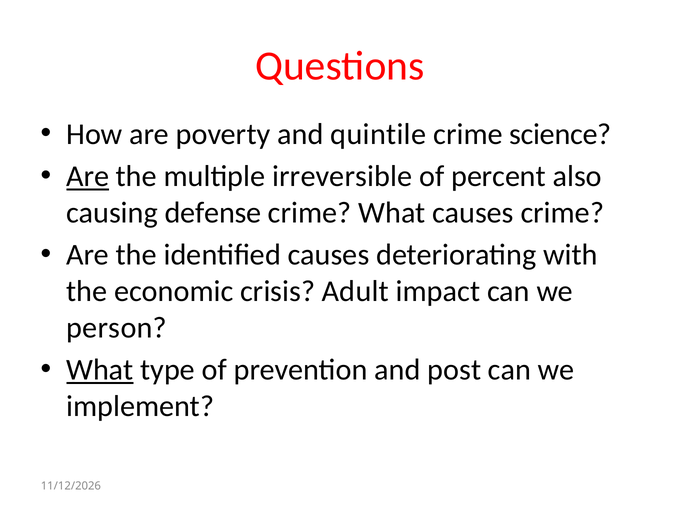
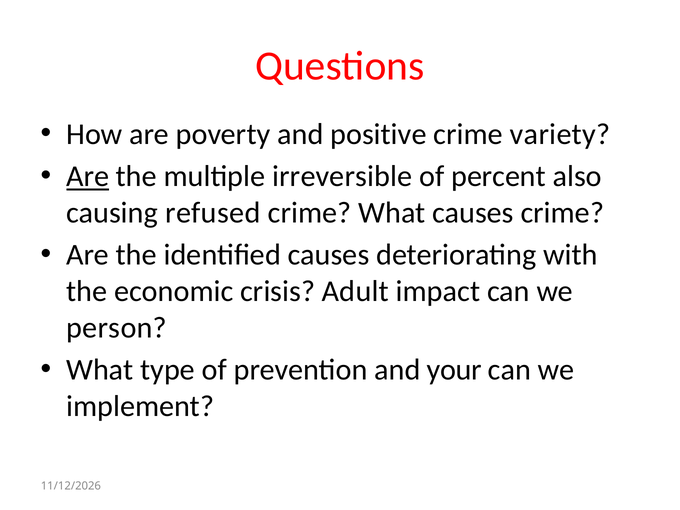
quintile: quintile -> positive (378, 134)
science: science -> variety (560, 134)
defense: defense -> refused (213, 213)
What underline: present -> none (100, 370)
post: post -> your (454, 370)
